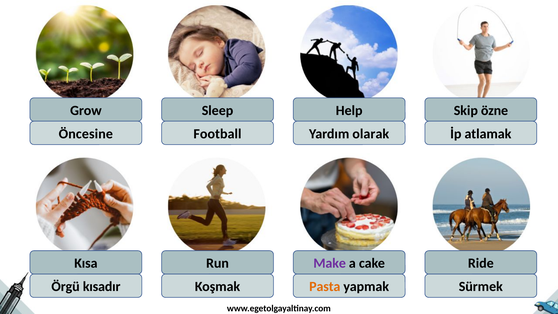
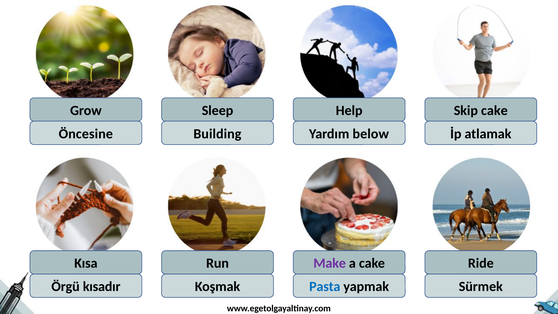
Skip özne: özne -> cake (494, 110)
Football: Football -> Building (217, 134)
olarak: olarak -> below (371, 134)
Pasta colour: orange -> blue (325, 287)
